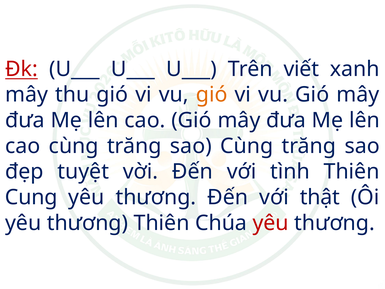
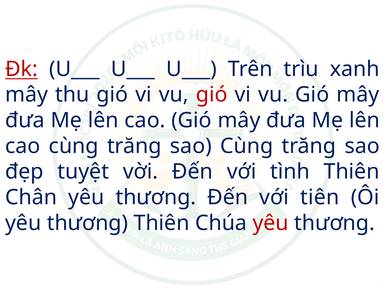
viết: viết -> trìu (301, 69)
gió colour: orange -> red (212, 95)
Cung: Cung -> Chân (31, 197)
thật: thật -> tiên (320, 197)
